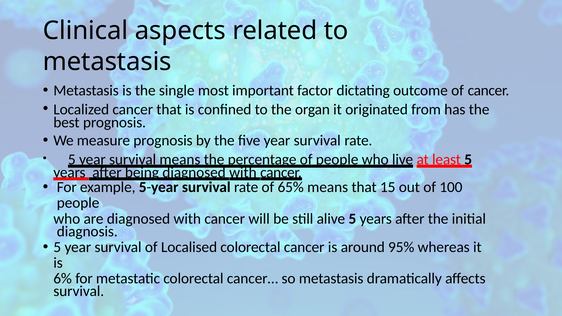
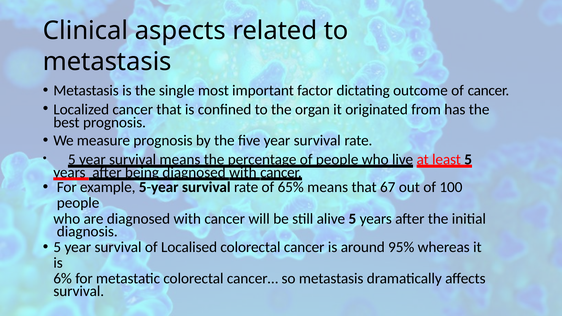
15: 15 -> 67 (388, 187)
